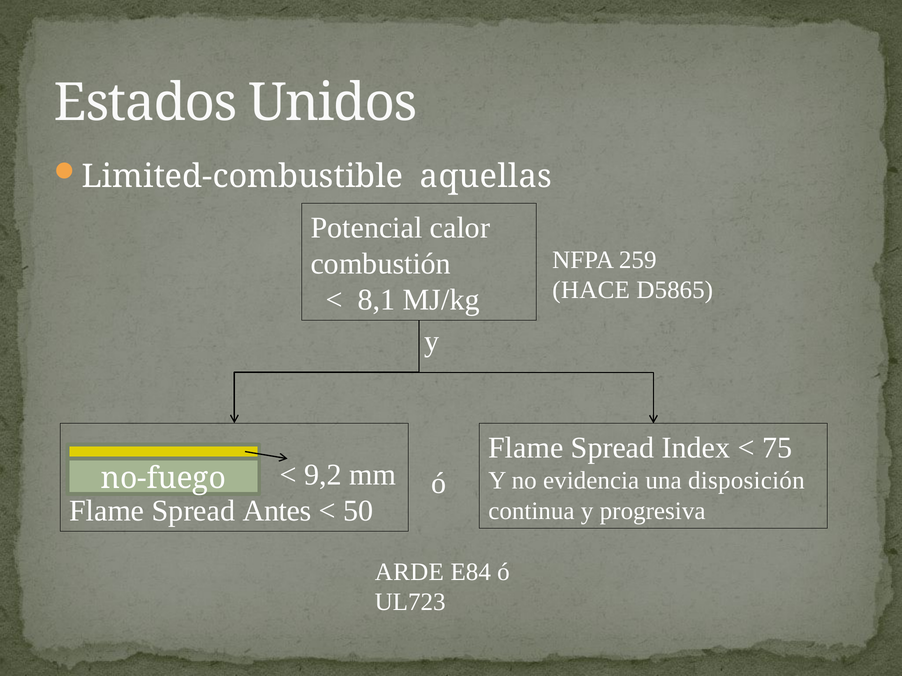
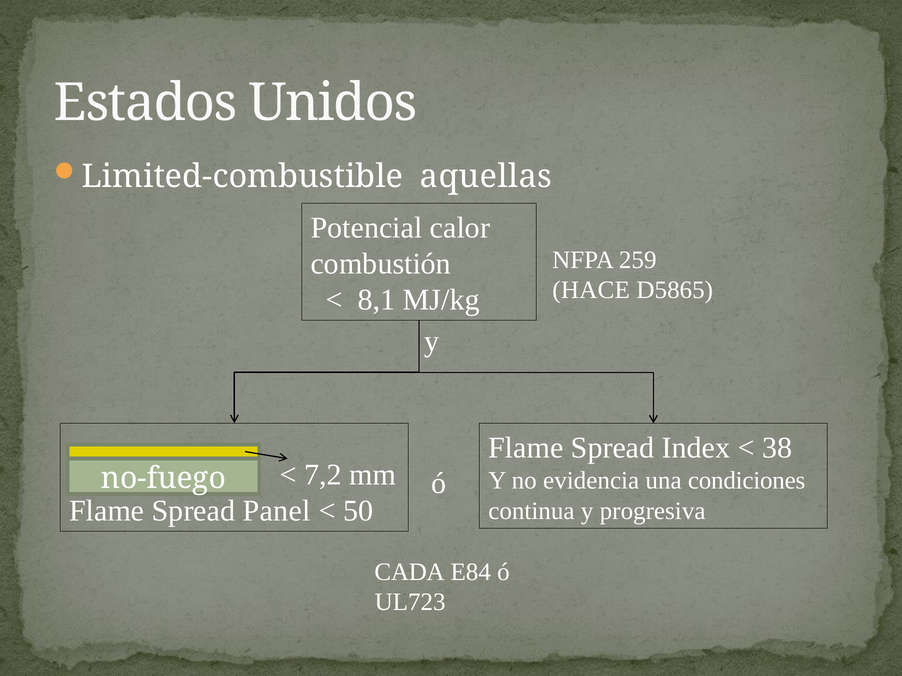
75: 75 -> 38 (777, 448)
9,2: 9,2 -> 7,2 (323, 475)
disposición: disposición -> condiciones (747, 481)
Antes: Antes -> Panel (277, 511)
ARDE: ARDE -> CADA (410, 573)
